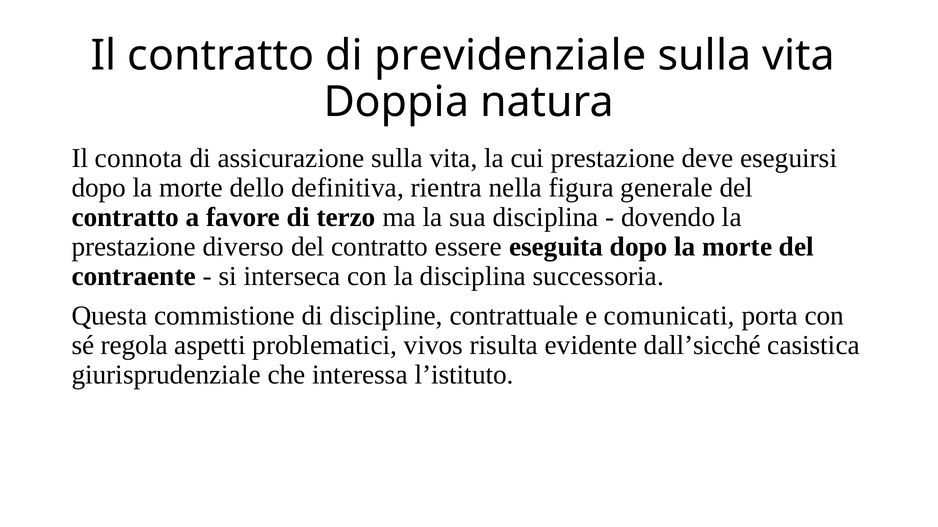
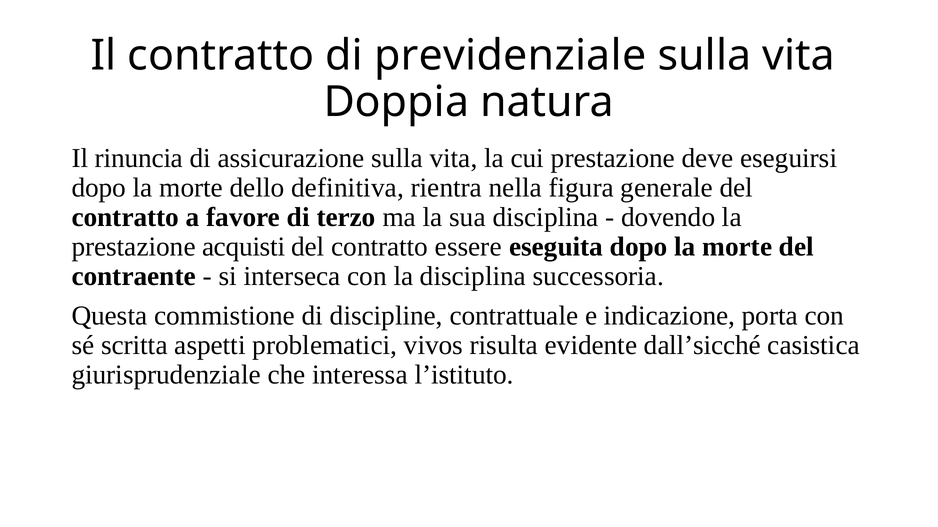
connota: connota -> rinuncia (139, 159)
diverso: diverso -> acquisti (244, 247)
comunicati: comunicati -> indicazione (670, 316)
regola: regola -> scritta (134, 346)
